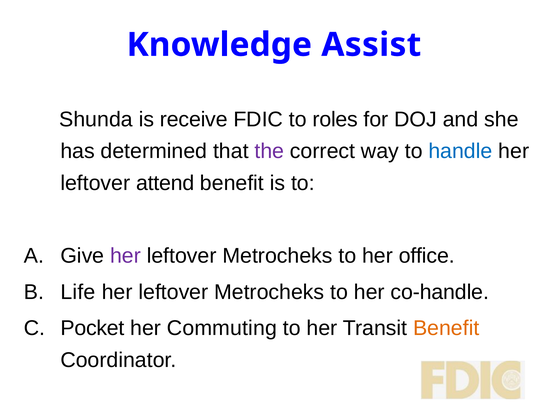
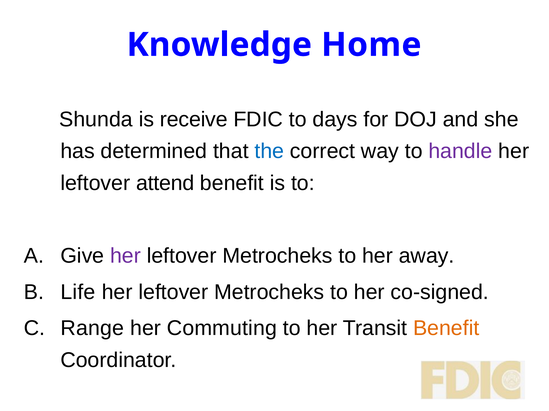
Assist: Assist -> Home (371, 45)
roles: roles -> days (335, 120)
the colour: purple -> blue (269, 152)
handle colour: blue -> purple (460, 152)
office: office -> away (427, 256)
co-handle: co-handle -> co-signed (440, 293)
Pocket: Pocket -> Range (92, 329)
